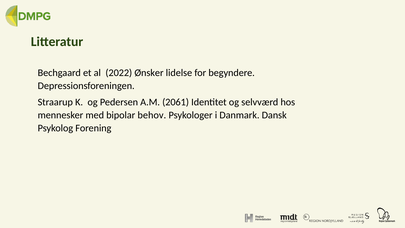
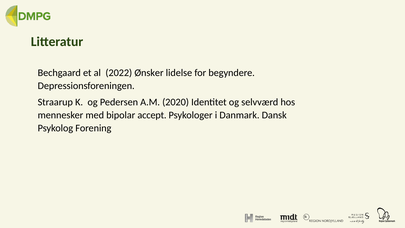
2061: 2061 -> 2020 (176, 102)
behov: behov -> accept (152, 115)
